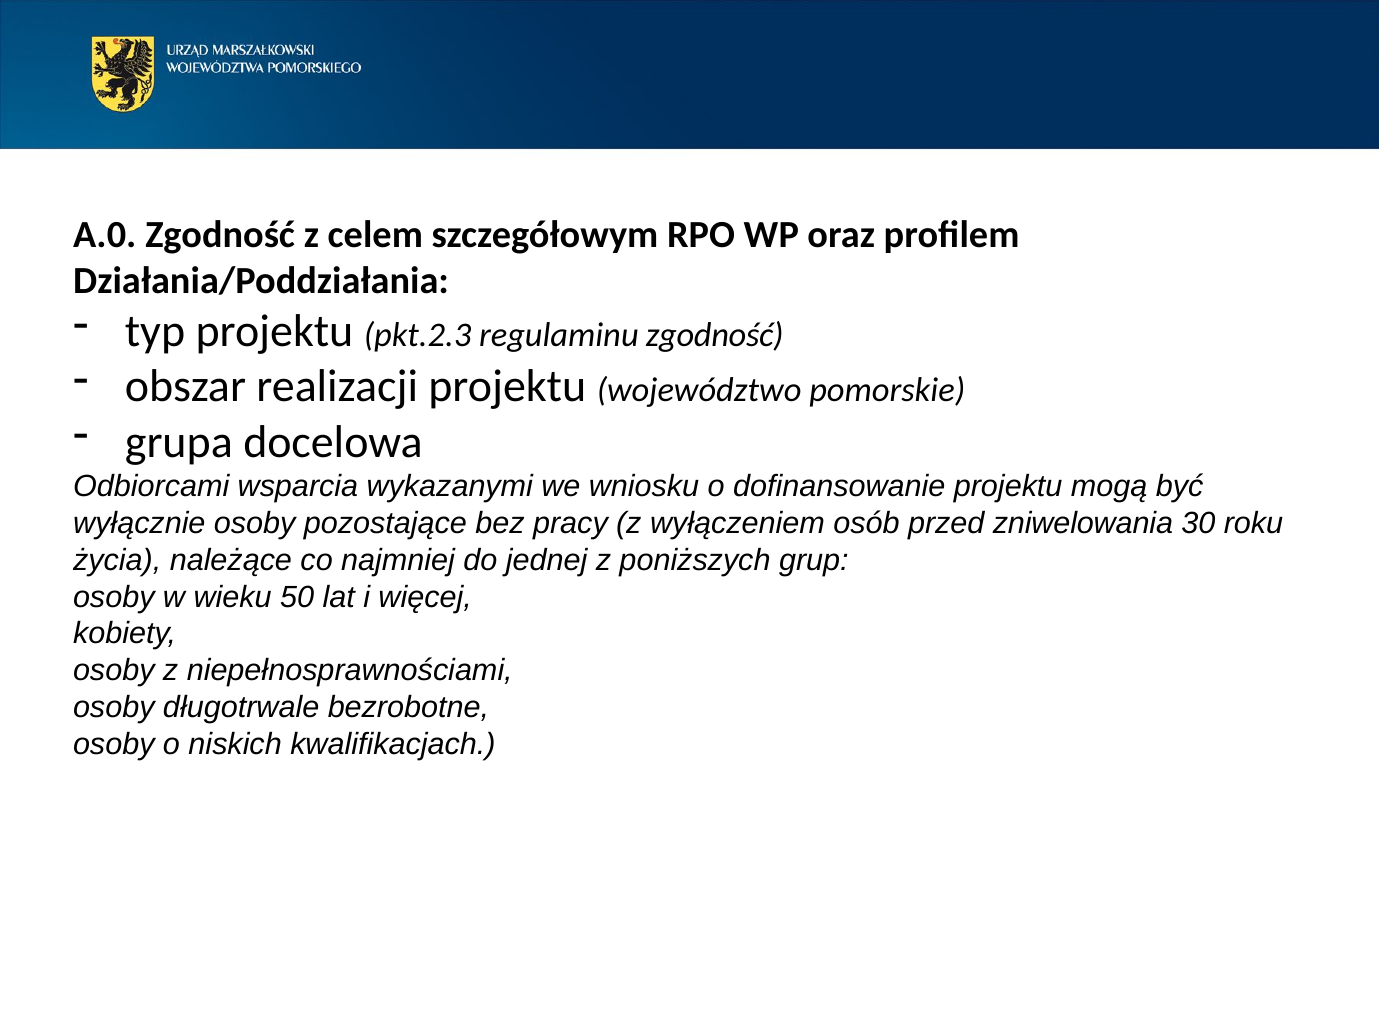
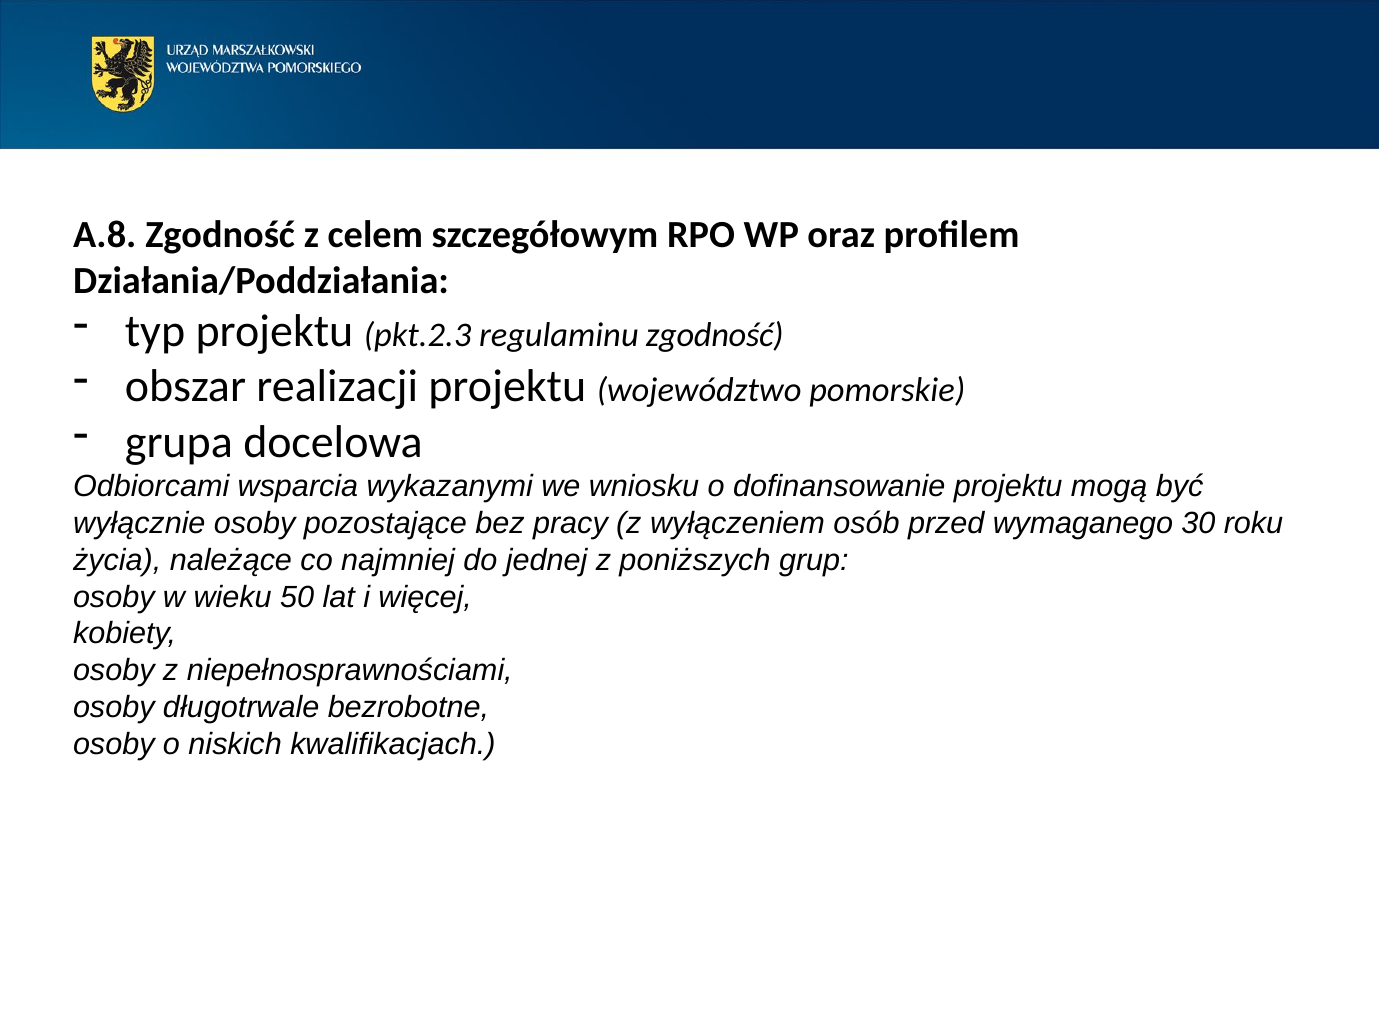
A.0: A.0 -> A.8 (105, 235)
zniwelowania: zniwelowania -> wymaganego (1083, 524)
